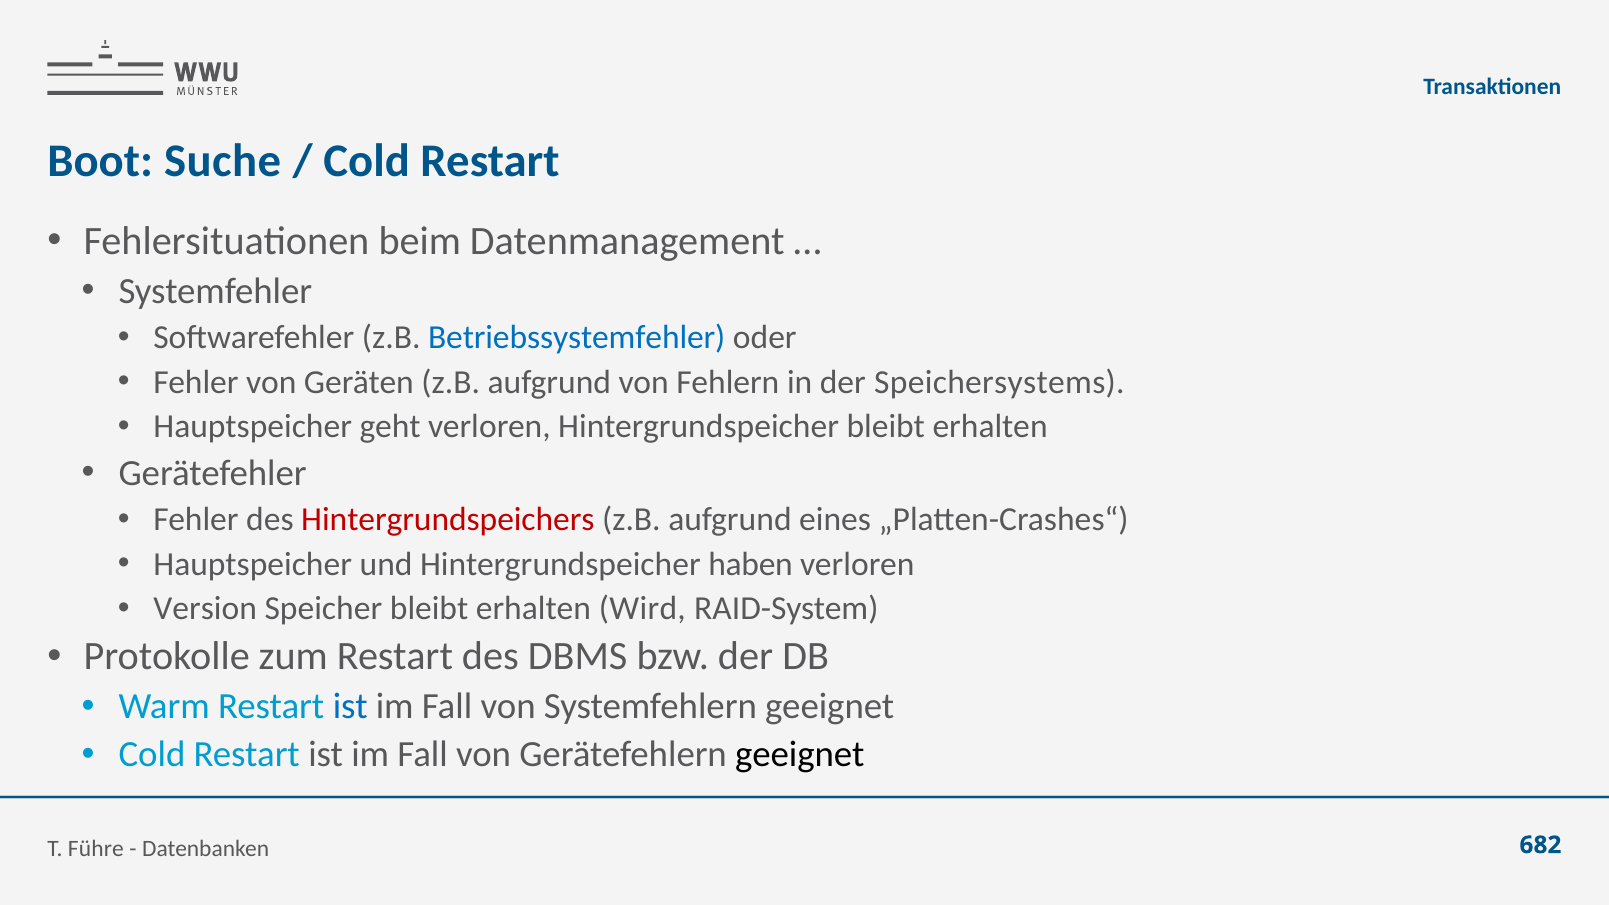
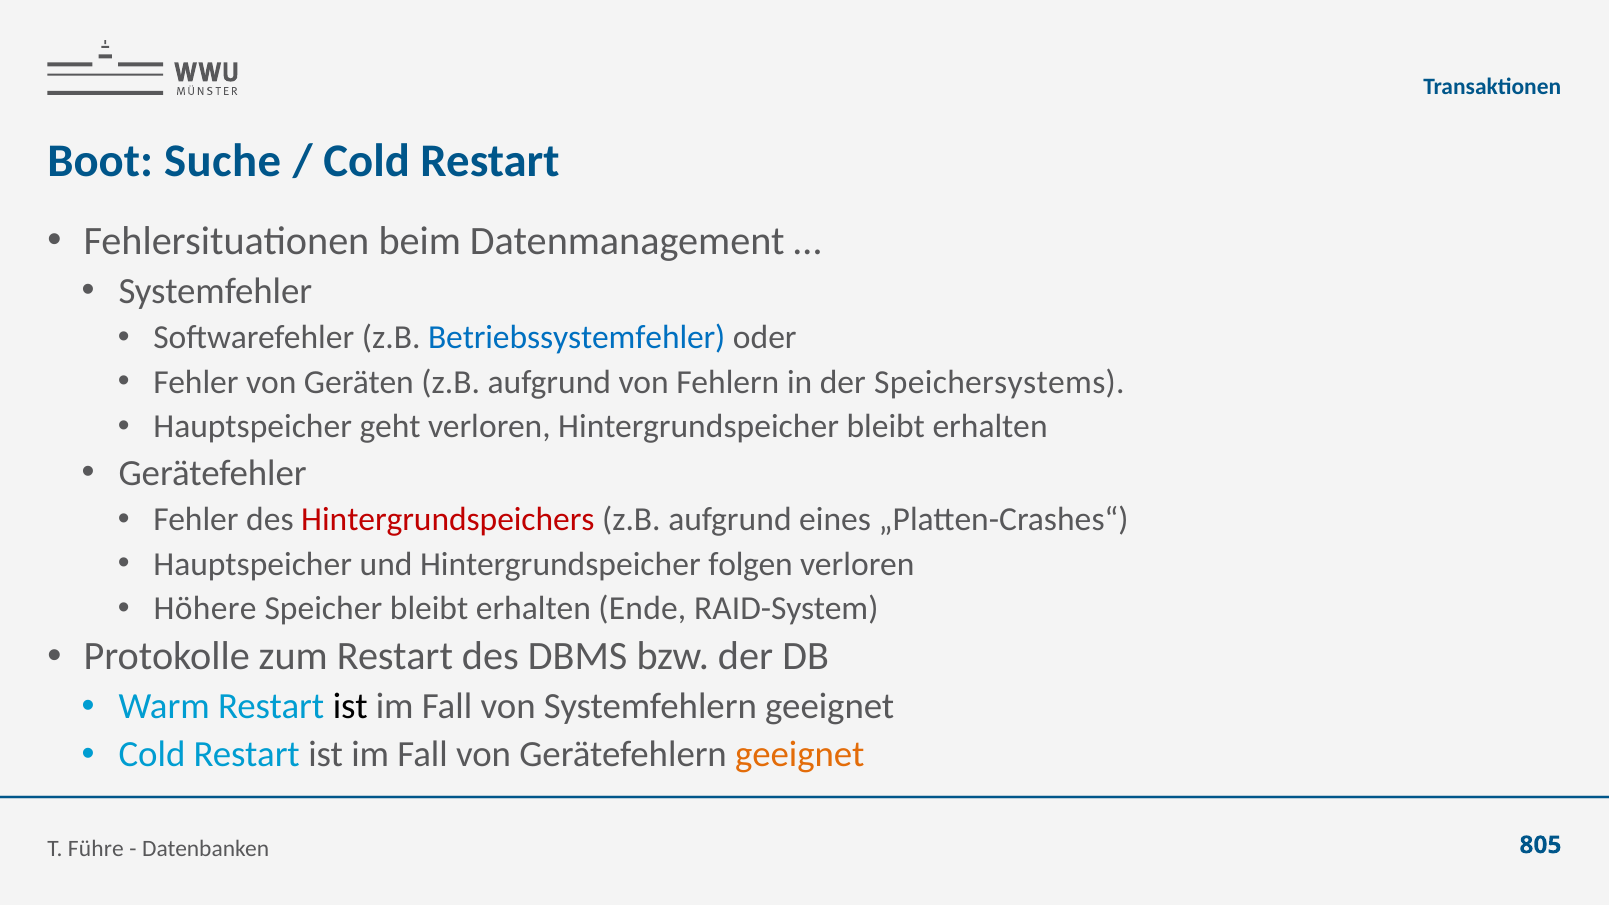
haben: haben -> folgen (751, 564)
Version: Version -> Höhere (205, 609)
Wird: Wird -> Ende (642, 609)
ist colour: blue -> black (350, 707)
geeignet colour: black -> orange (800, 755)
682: 682 -> 805 (1540, 845)
